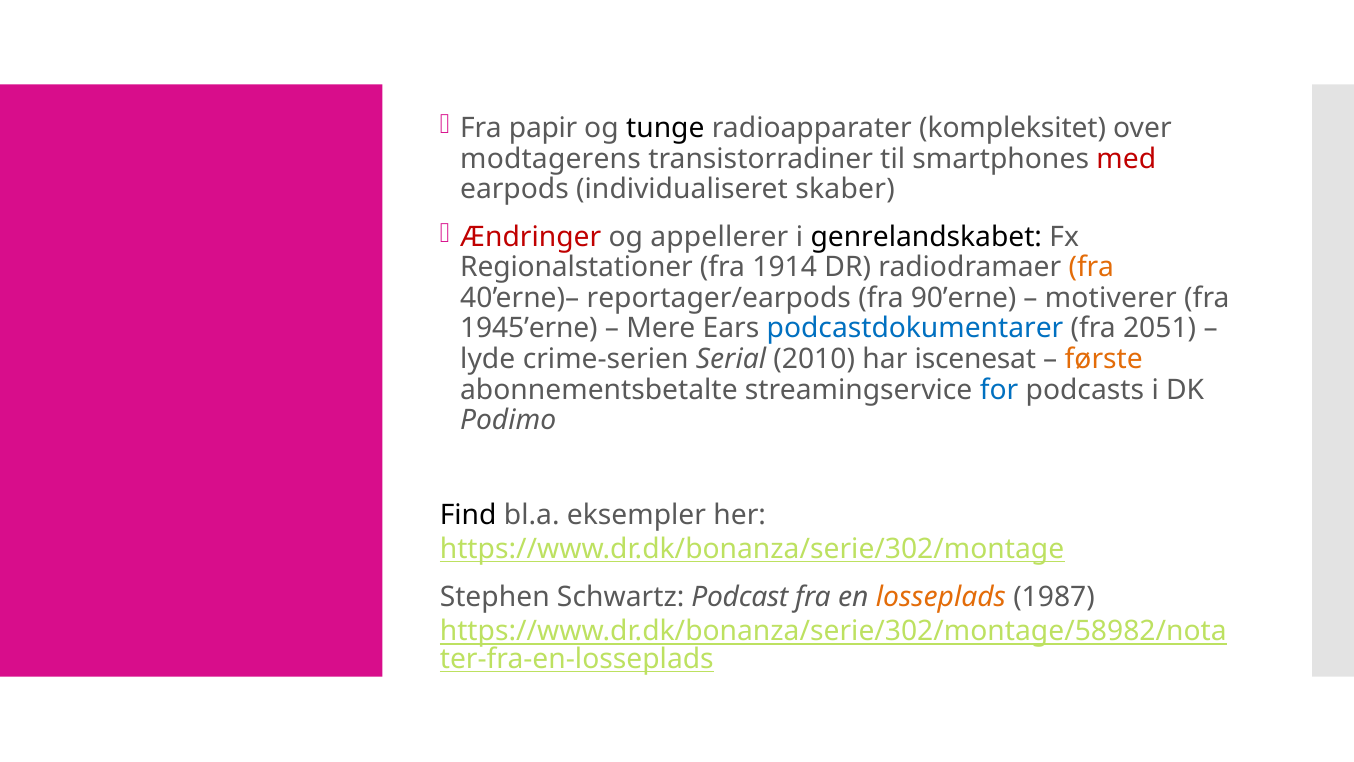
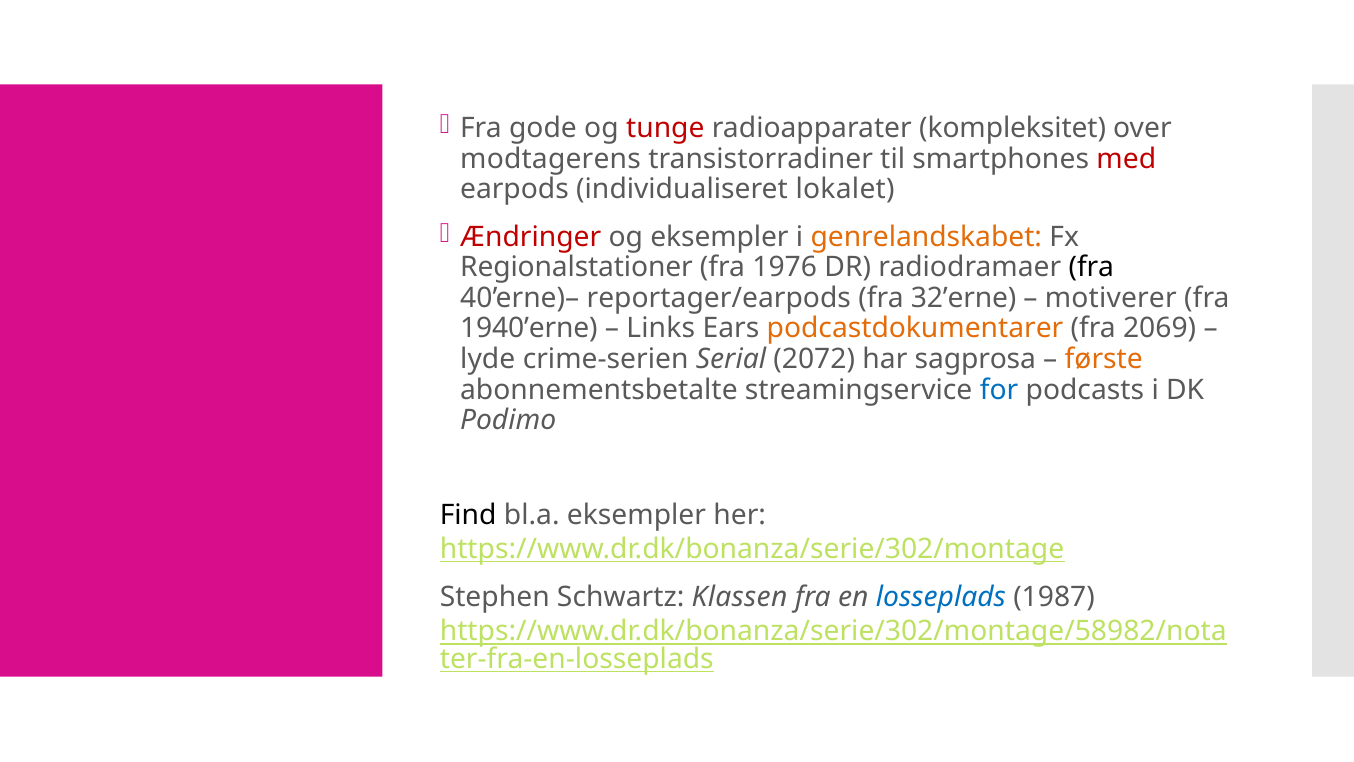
papir: papir -> gode (543, 129)
tunge colour: black -> red (665, 129)
skaber: skaber -> lokalet (845, 190)
og appellerer: appellerer -> eksempler (719, 237)
genrelandskabet colour: black -> orange (926, 237)
1914: 1914 -> 1976 (785, 267)
fra colour: orange -> black (1091, 267)
90’erne: 90’erne -> 32’erne (964, 298)
1945’erne: 1945’erne -> 1940’erne (529, 328)
Mere: Mere -> Links (661, 328)
podcastdokumentarer colour: blue -> orange (915, 328)
2051: 2051 -> 2069 (1160, 328)
2010: 2010 -> 2072 (814, 359)
iscenesat: iscenesat -> sagprosa (975, 359)
Podcast: Podcast -> Klassen (740, 597)
losseplads colour: orange -> blue (941, 597)
